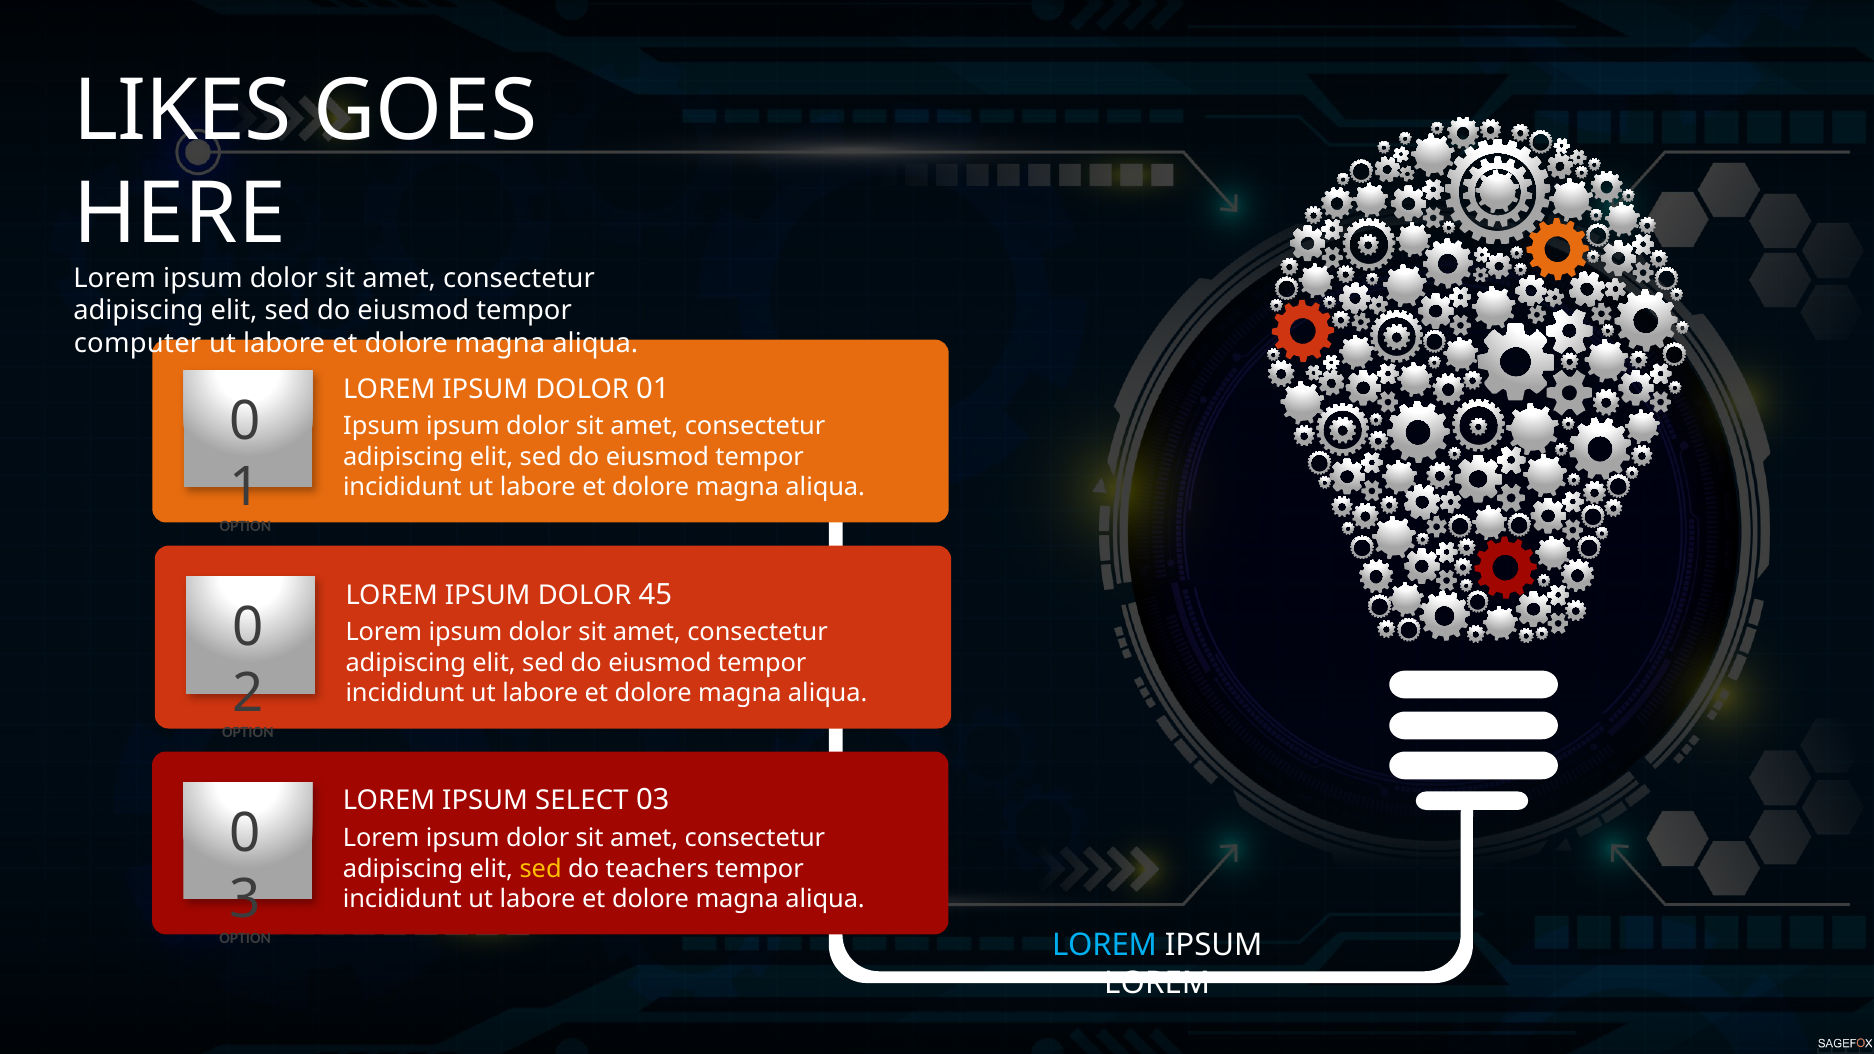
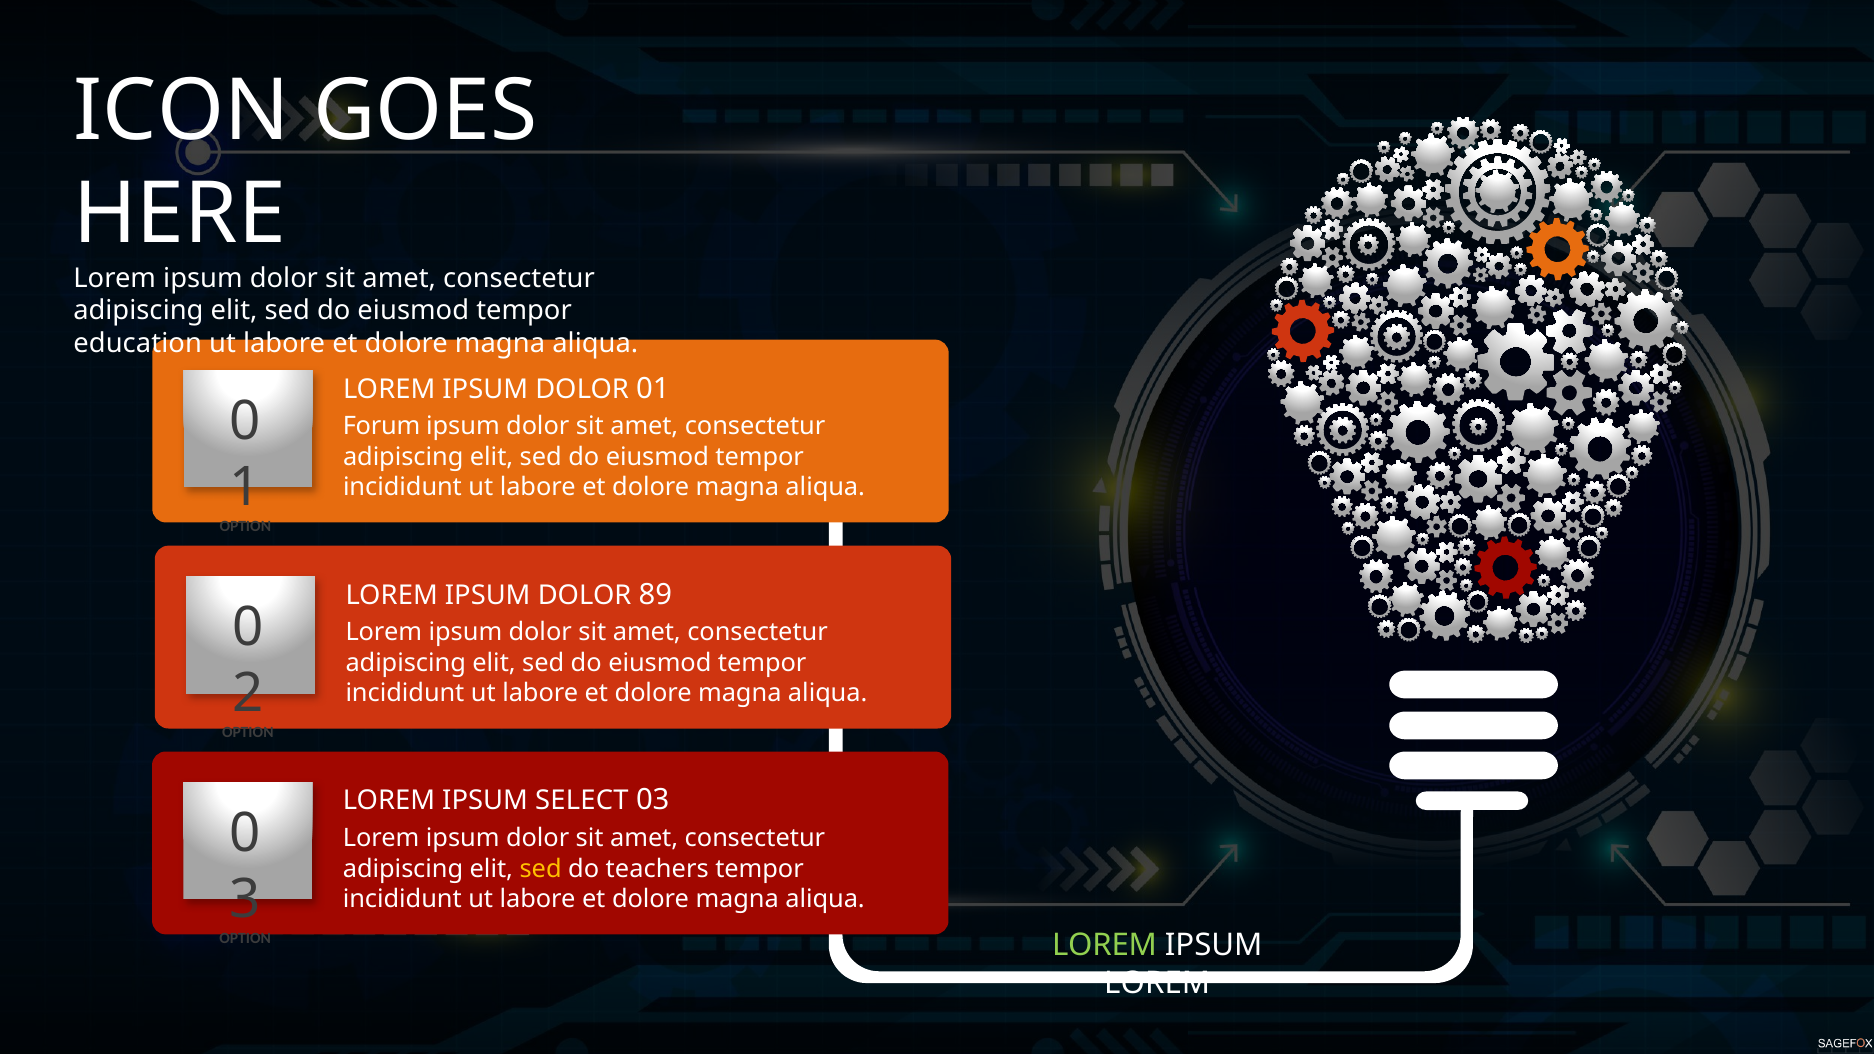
LIKES: LIKES -> ICON (182, 111)
computer: computer -> education (138, 344)
Ipsum: Ipsum -> Forum (382, 426)
45: 45 -> 89 (655, 594)
LOREM colour: light blue -> light green (1105, 946)
